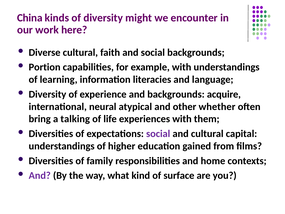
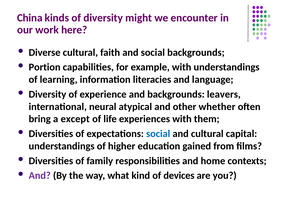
acquire: acquire -> leavers (224, 94)
talking: talking -> except (75, 119)
social colour: purple -> blue (158, 134)
surface: surface -> devices (179, 175)
